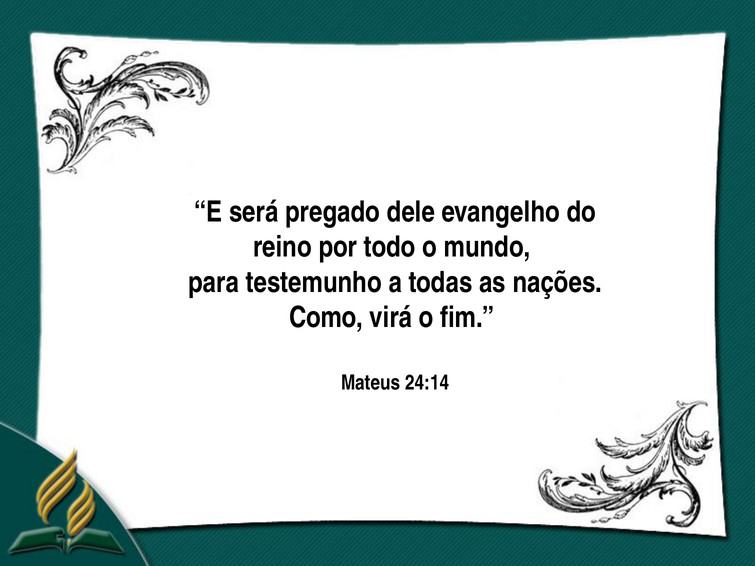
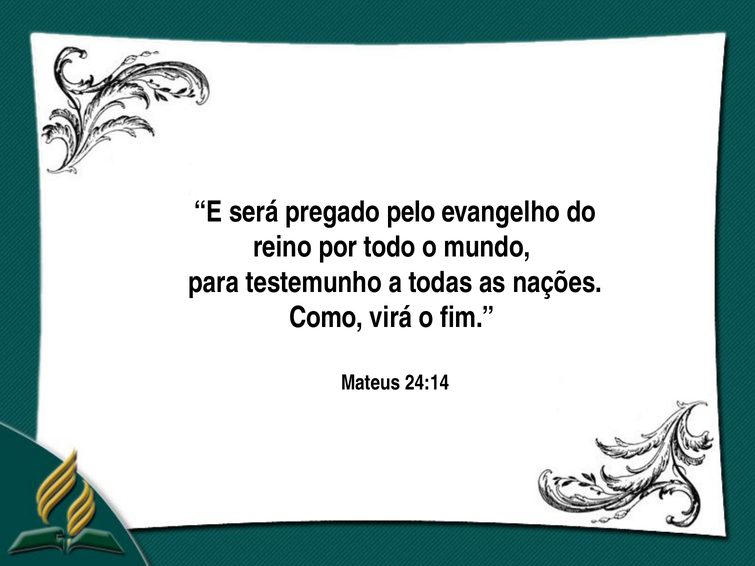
dele: dele -> pelo (411, 212)
